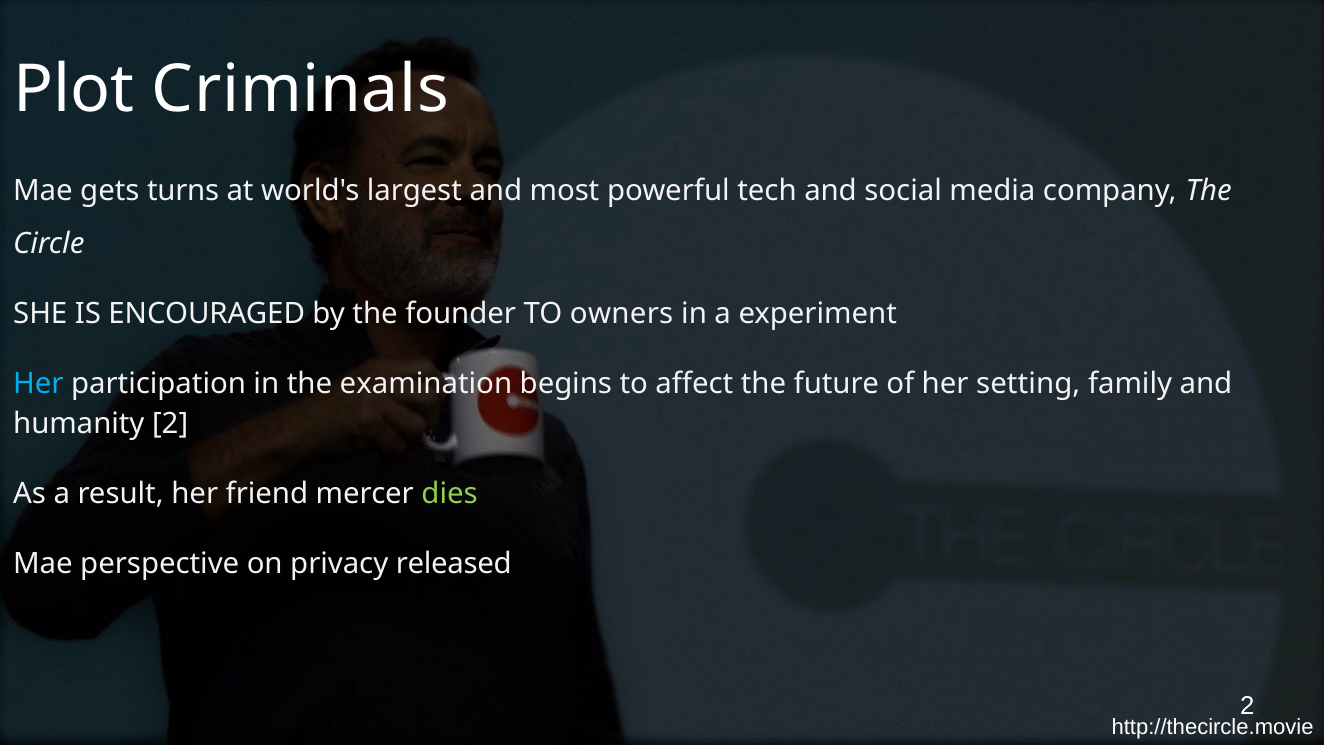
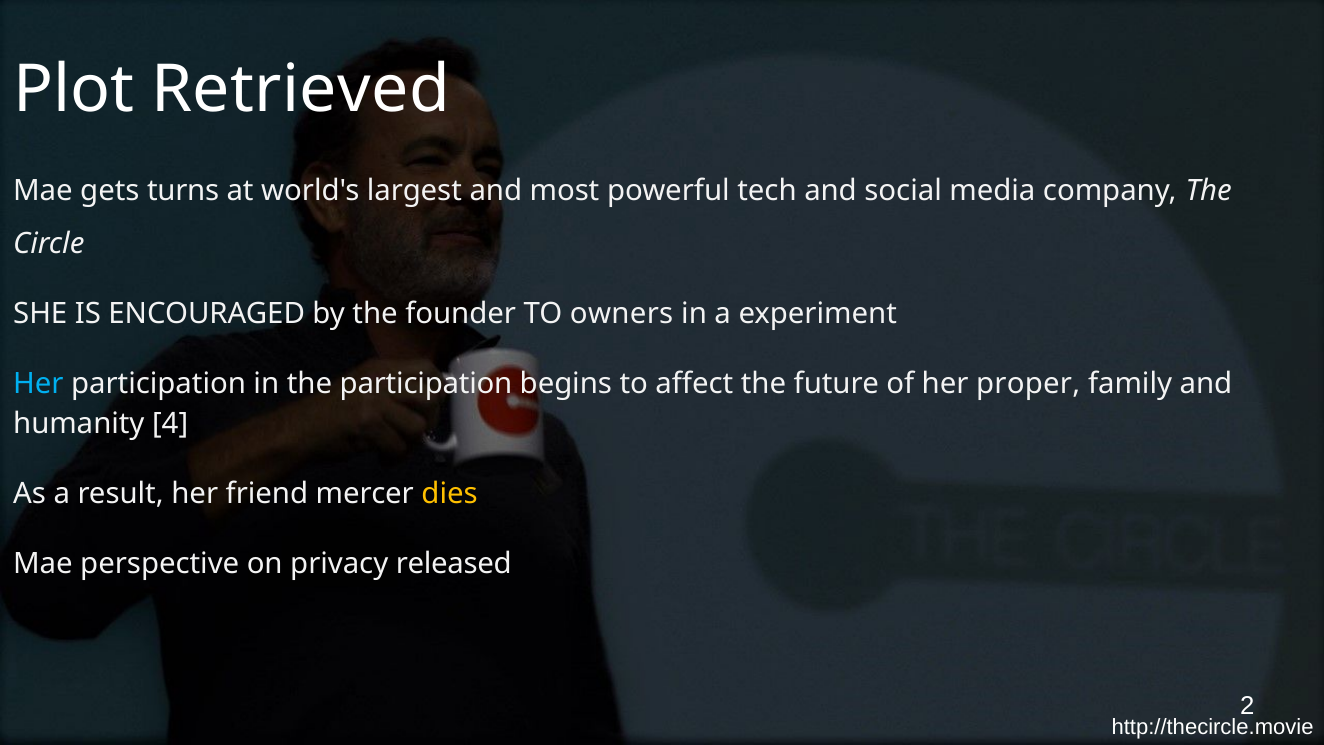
Criminals: Criminals -> Retrieved (301, 89)
the examination: examination -> participation (426, 383)
setting: setting -> proper (1028, 383)
humanity 2: 2 -> 4 (170, 424)
dies colour: light green -> yellow (450, 494)
